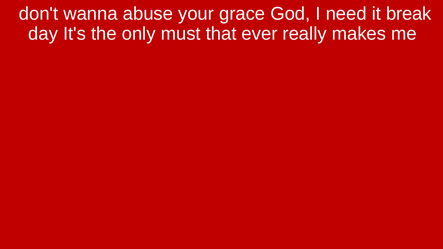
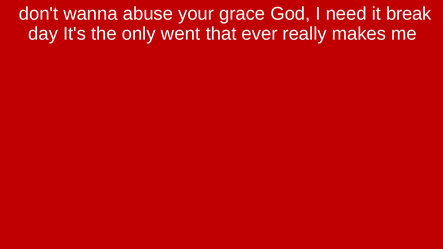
must: must -> went (181, 34)
